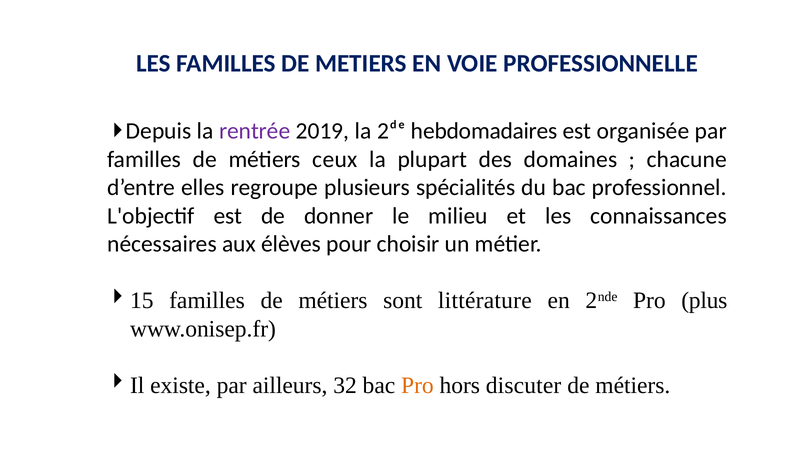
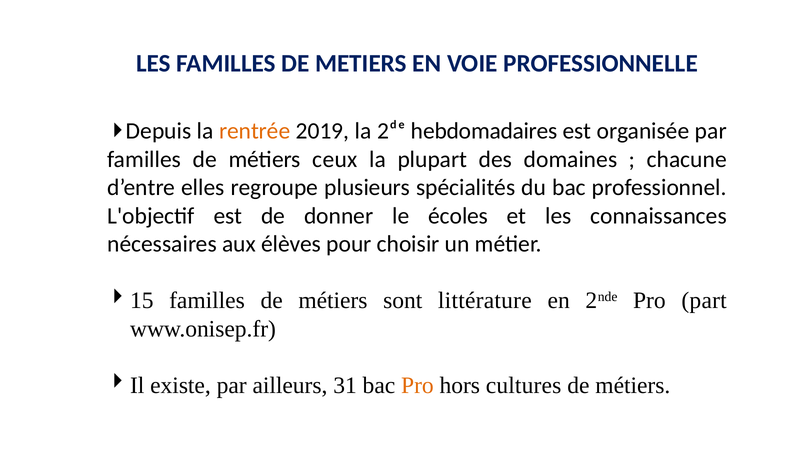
rentrée colour: purple -> orange (255, 131)
milieu: milieu -> écoles (458, 216)
plus: plus -> part (704, 301)
32: 32 -> 31 (345, 385)
discuter: discuter -> cultures (524, 385)
